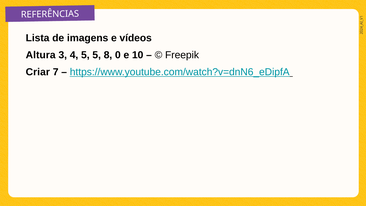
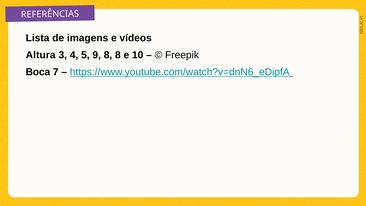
5 5: 5 -> 9 (97, 55)
8 0: 0 -> 8 (118, 55)
Criar: Criar -> Boca (38, 72)
